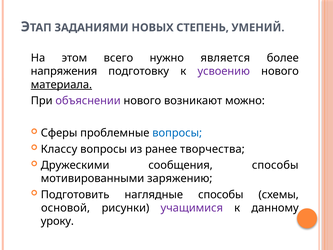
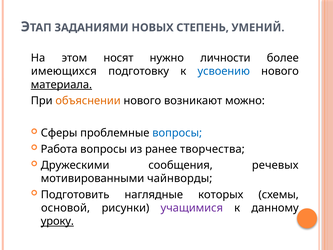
всего: всего -> носят (119, 58)
является: является -> личности (225, 58)
напряжения: напряжения -> имеющихся (64, 71)
усвоению colour: purple -> blue (224, 71)
объяснении colour: purple -> orange (88, 101)
Классу: Классу -> Работа (59, 149)
сообщения способы: способы -> речевых (275, 165)
заряжению: заряжению -> чайнворды (180, 178)
наглядные способы: способы -> которых (221, 194)
уроку underline: none -> present (57, 221)
